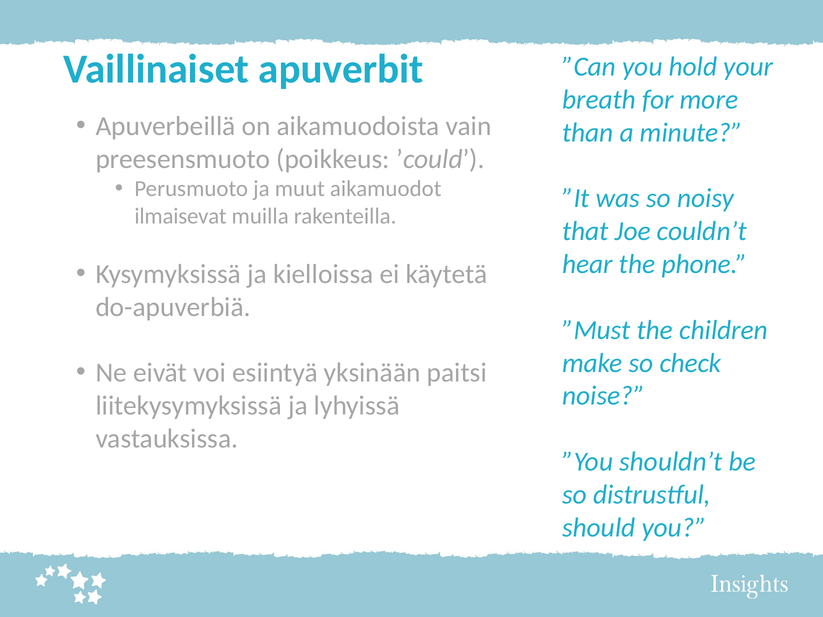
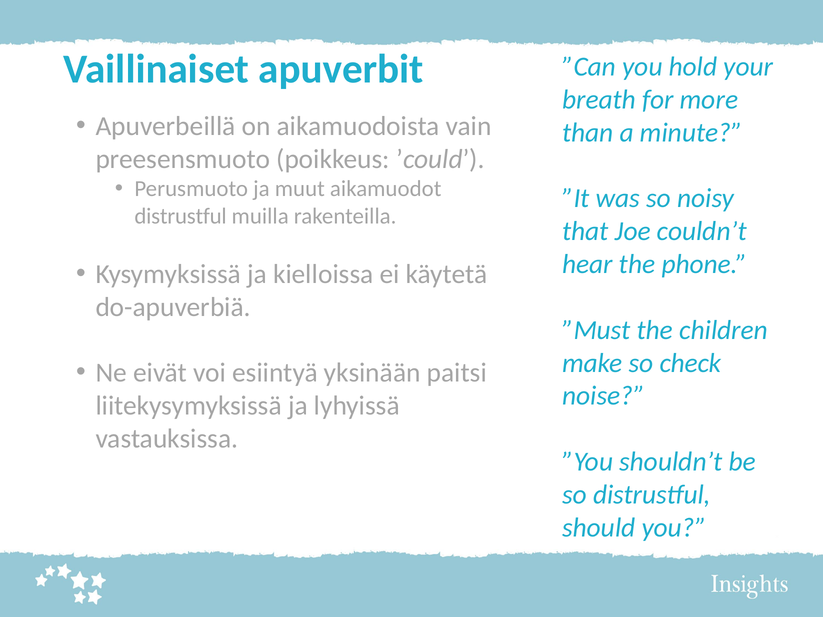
ilmaisevat: ilmaisevat -> distrustful (181, 216)
